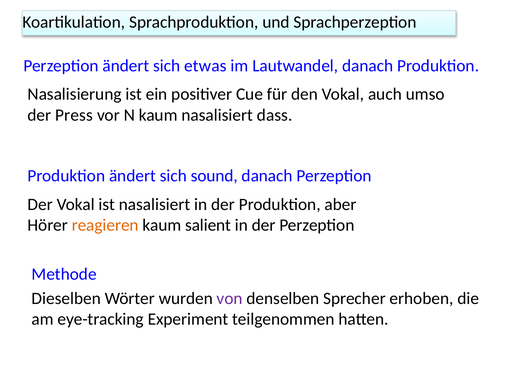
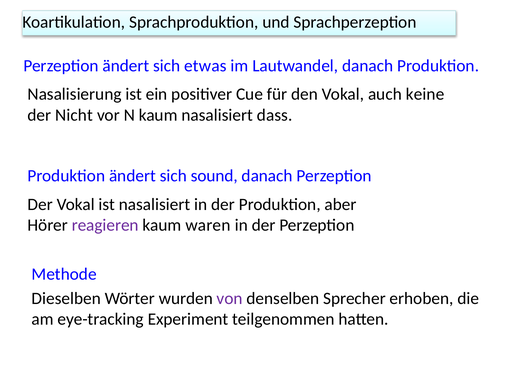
umso: umso -> keine (425, 94)
Press: Press -> Nicht (74, 115)
reagieren colour: orange -> purple (105, 225)
salient: salient -> waren (208, 225)
